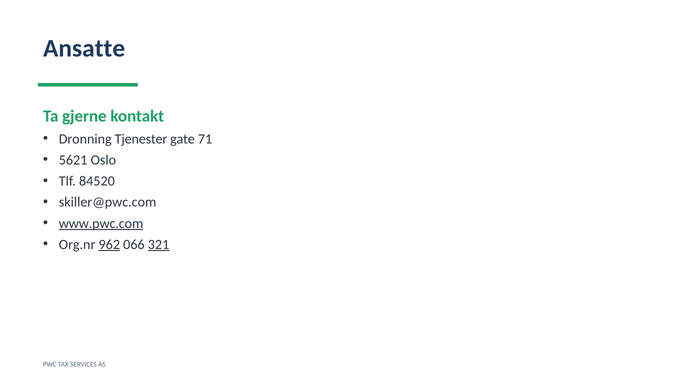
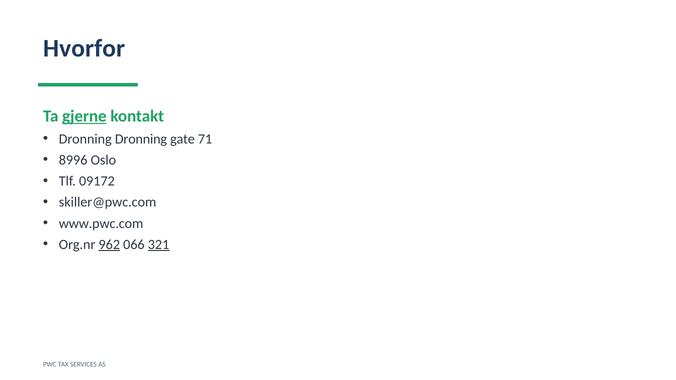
Ansatte: Ansatte -> Hvorfor (84, 48)
gjerne underline: none -> present (84, 116)
Dronning Tjenester: Tjenester -> Dronning (141, 139)
5621: 5621 -> 8996 (73, 160)
84520: 84520 -> 09172 (97, 181)
www.pwc.com underline: present -> none (101, 224)
